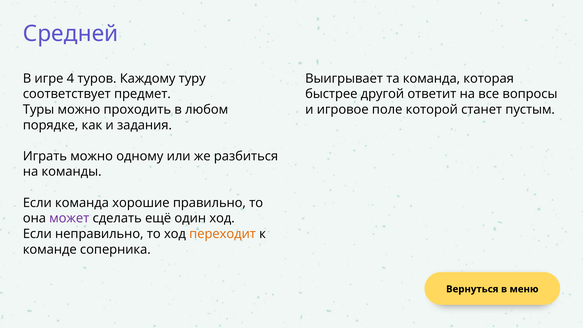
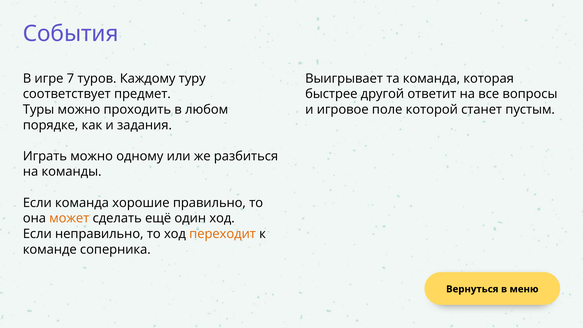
Средней: Средней -> События (71, 34)
4: 4 -> 7 (70, 78)
может colour: purple -> orange (69, 218)
